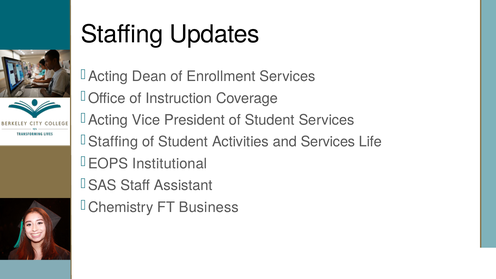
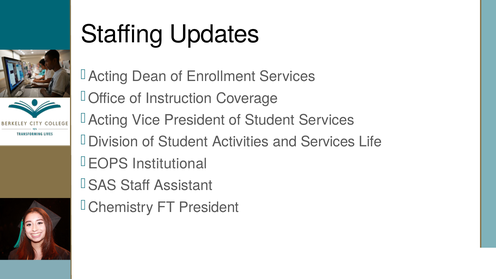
Staffing: Staffing -> Division (113, 142)
FT Business: Business -> President (209, 207)
